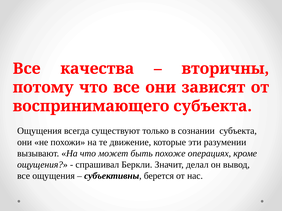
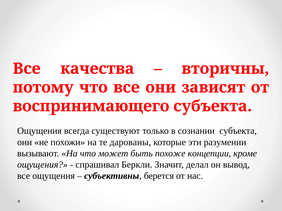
движение: движение -> дарованы (130, 142)
операциях: операциях -> концепции (209, 154)
